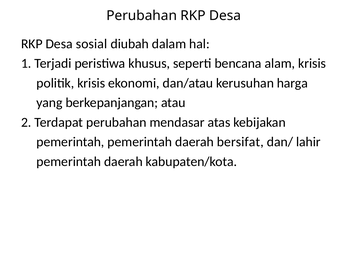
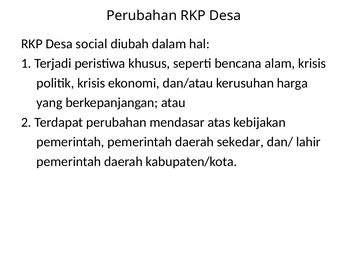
sosial: sosial -> social (92, 44)
bersifat: bersifat -> sekedar (240, 142)
